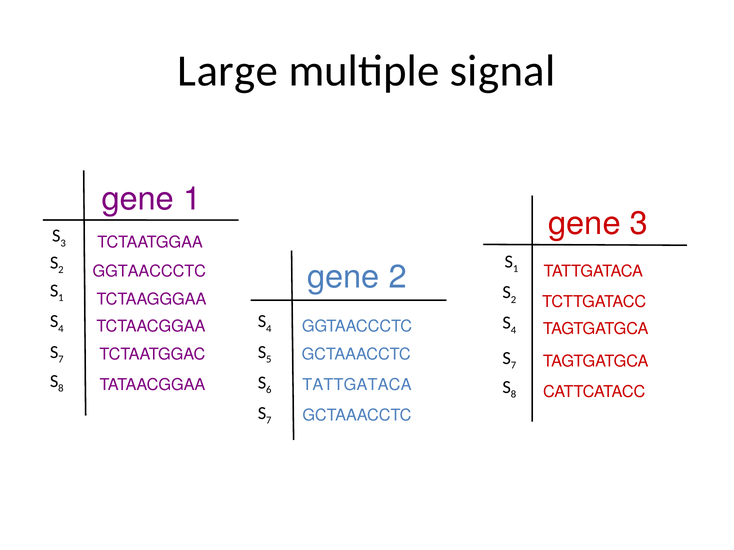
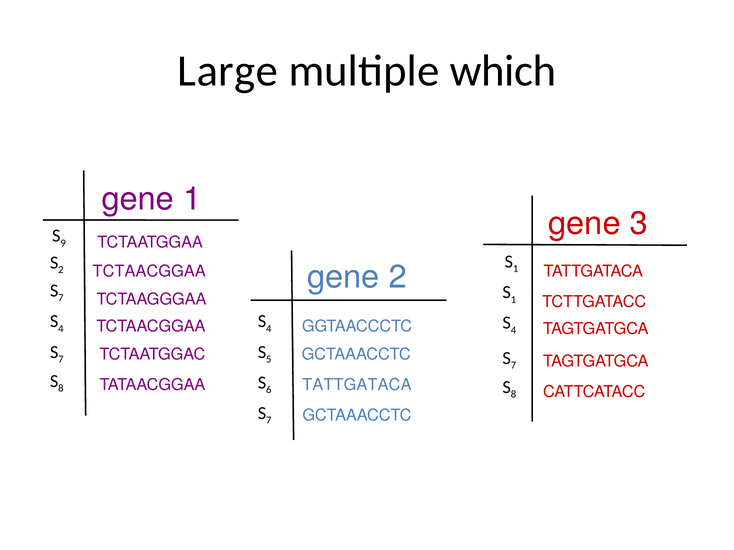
signal: signal -> which (503, 71)
3: 3 -> 9 (63, 243)
GGTAACCCTC: GGTAACCCTC -> TCTAACGGAA (149, 271)
1: 1 -> 7 (61, 298)
2: 2 -> 1 (513, 300)
